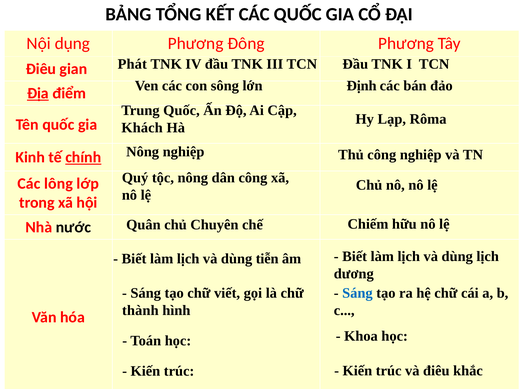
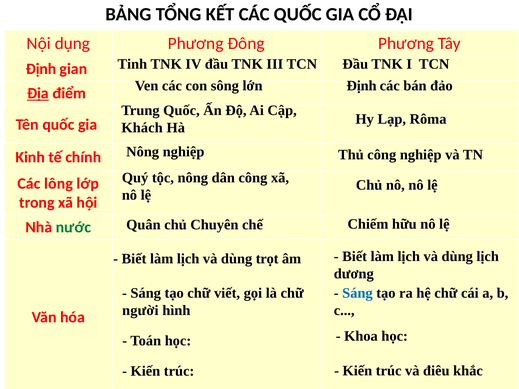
Phát: Phát -> Tinh (132, 64)
Điêu: Điêu -> Định (41, 69)
chính underline: present -> none (83, 158)
nước colour: black -> green (73, 227)
tiễn: tiễn -> trọt (267, 259)
thành: thành -> người (140, 311)
